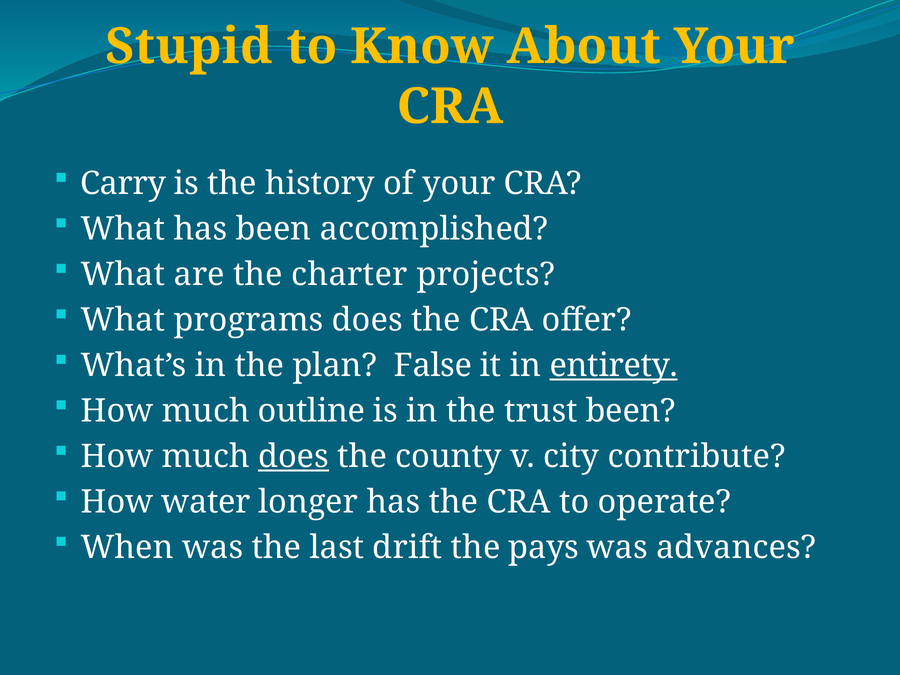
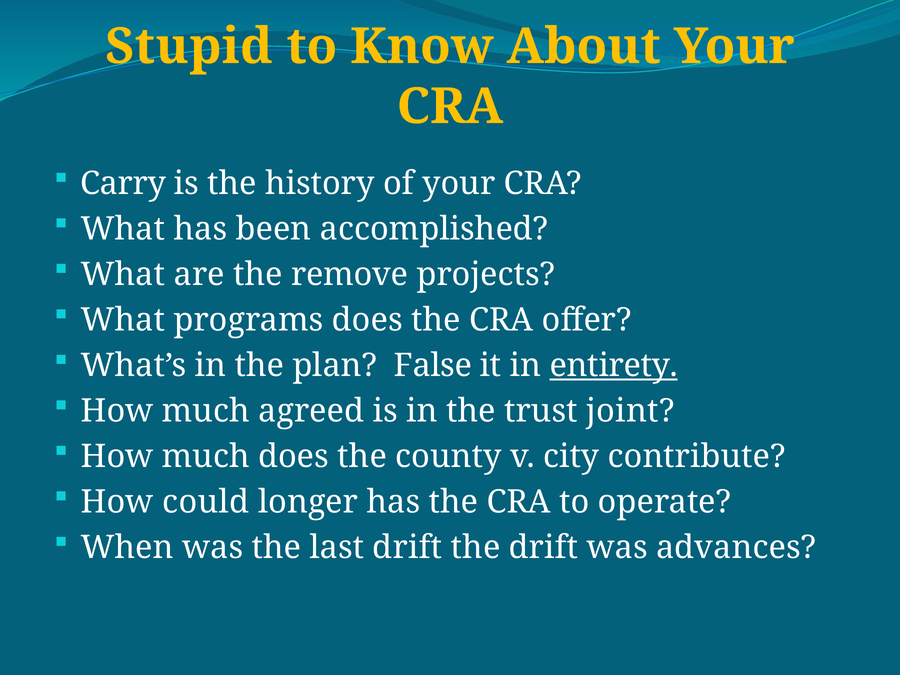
charter: charter -> remove (350, 275)
outline: outline -> agreed (311, 411)
trust been: been -> joint (630, 411)
does underline: present -> none (294, 457)
water: water -> could (206, 502)
the pays: pays -> drift (543, 547)
